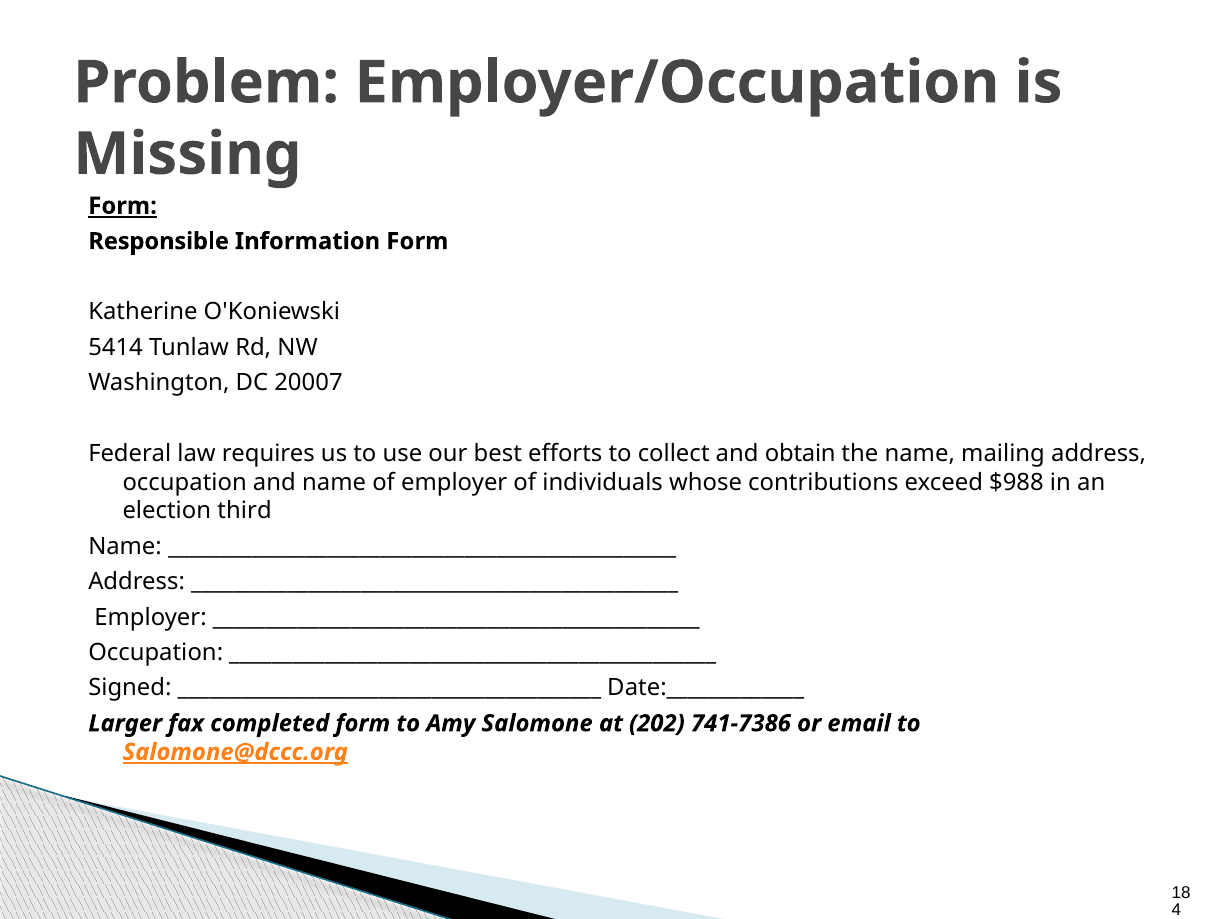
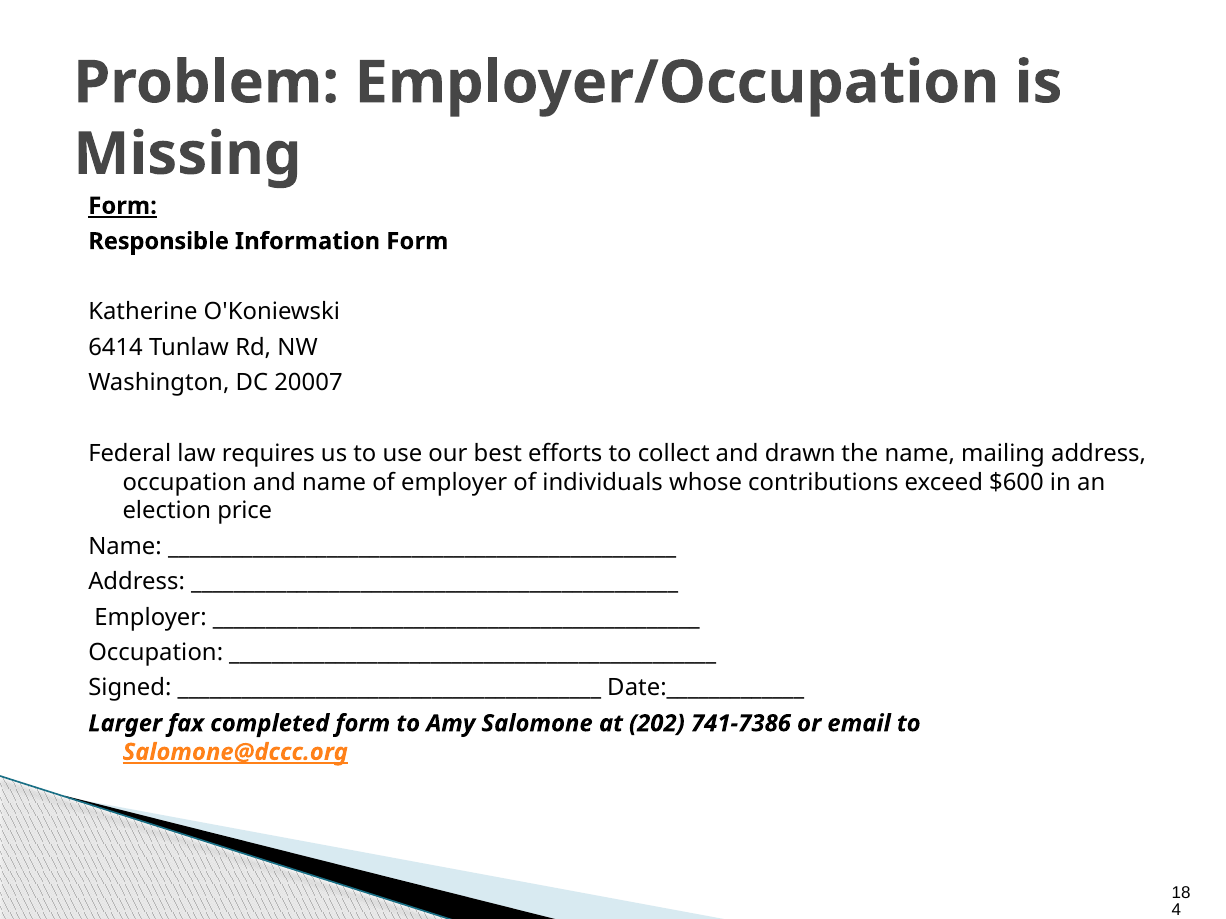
5414: 5414 -> 6414 (116, 348)
obtain: obtain -> drawn (800, 454)
$988: $988 -> $600 (1016, 483)
third: third -> price (245, 511)
